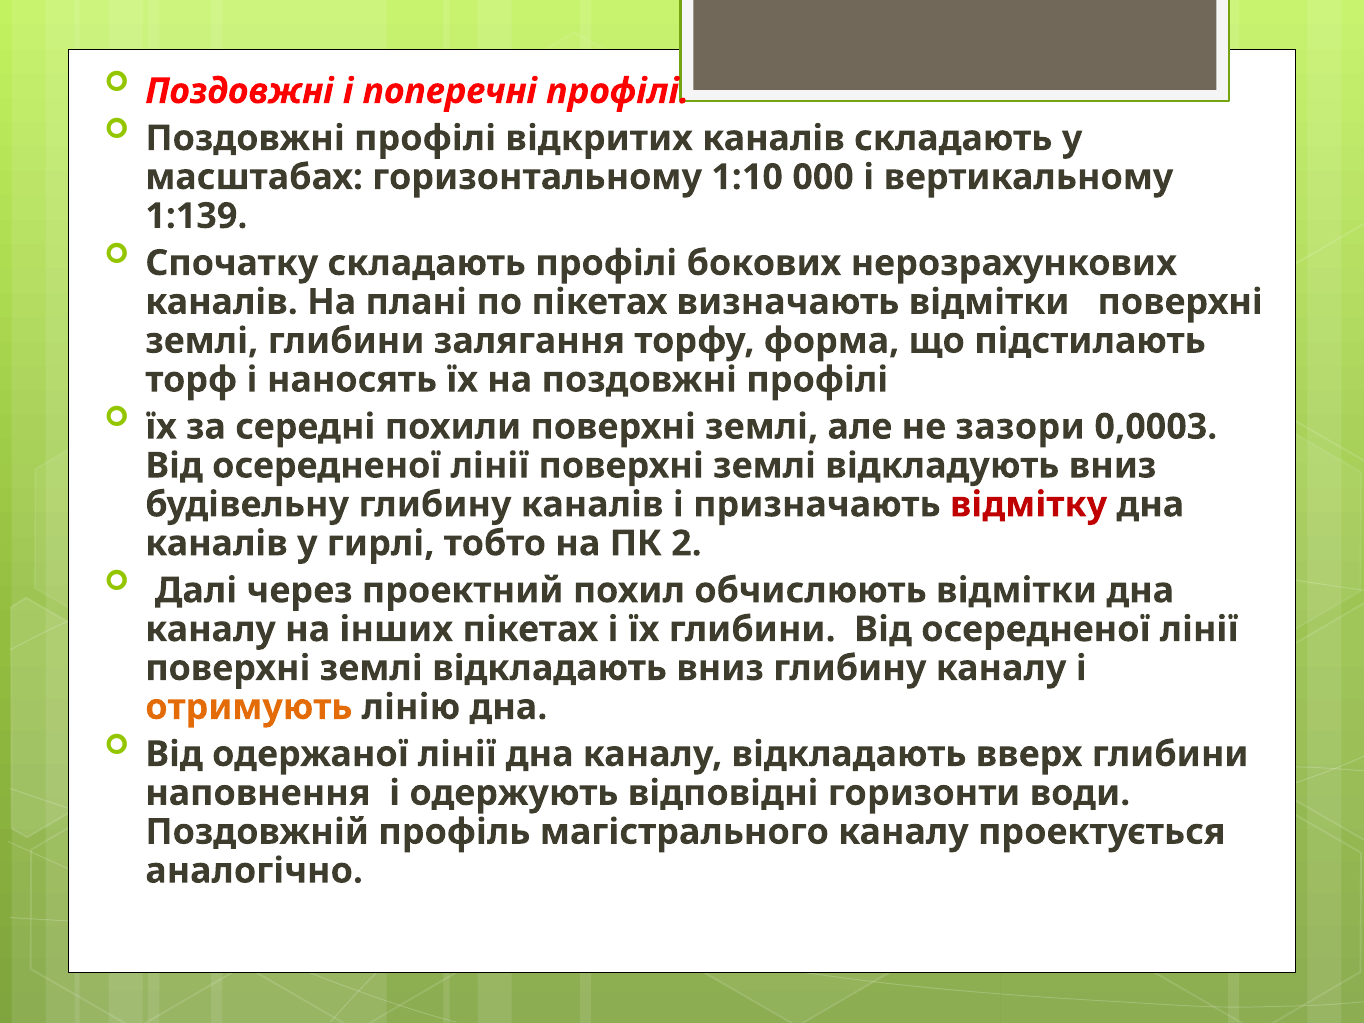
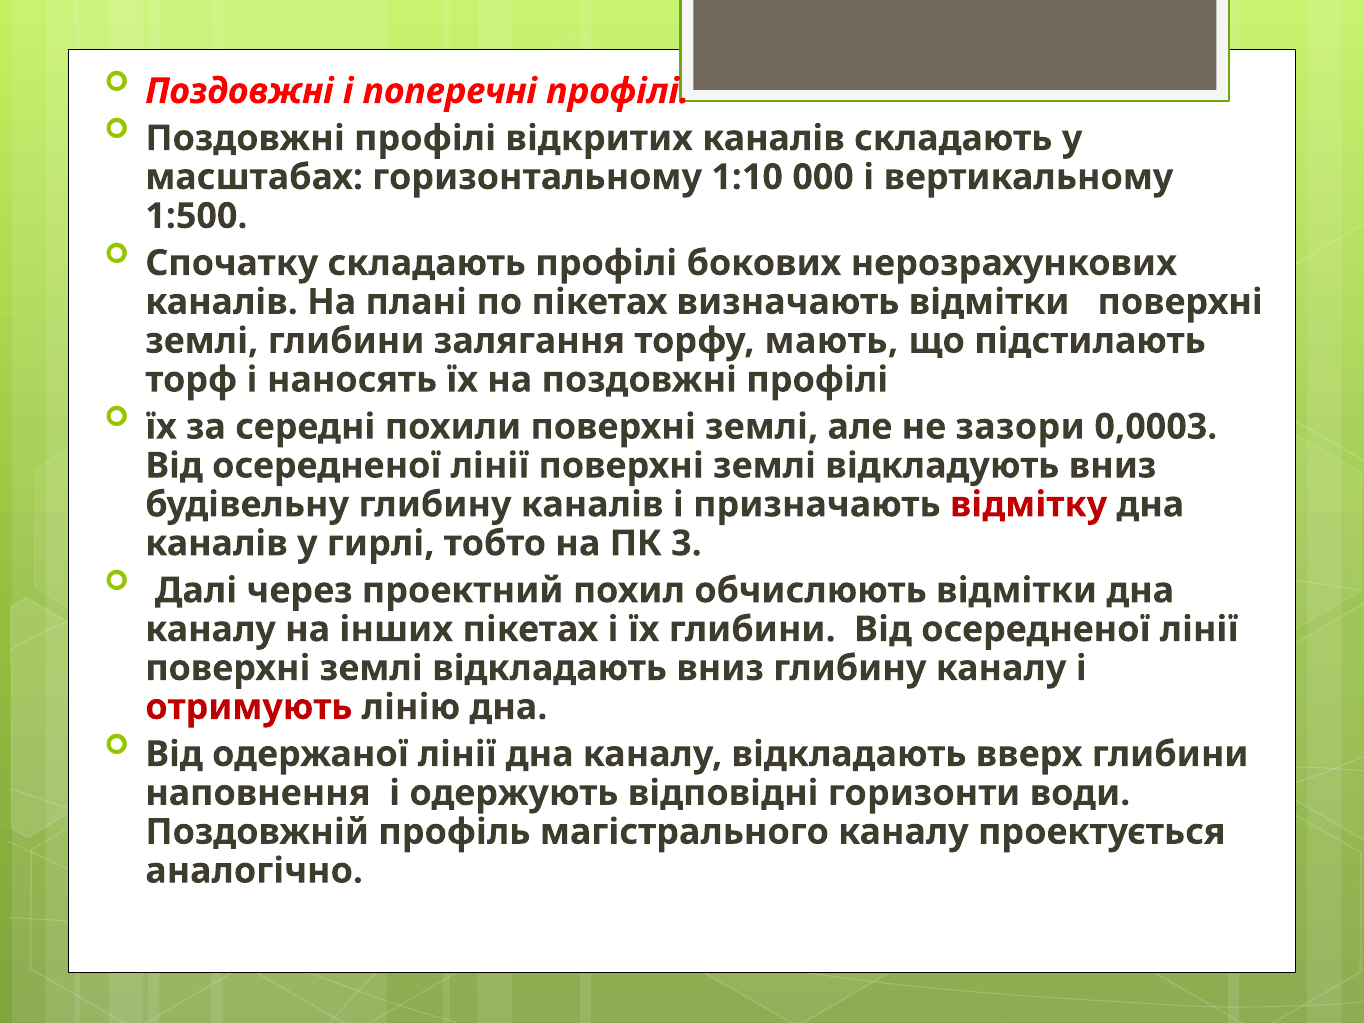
1:139: 1:139 -> 1:500 (196, 216)
форма: форма -> мають (831, 341)
2: 2 -> 3 (686, 543)
отримують colour: orange -> red (249, 707)
